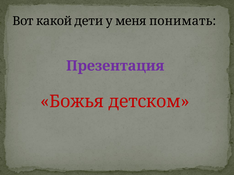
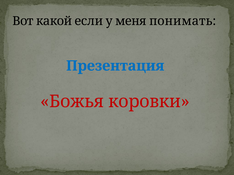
дети: дети -> если (89, 21)
Презентация colour: purple -> blue (115, 66)
детском: детском -> коровки (149, 102)
